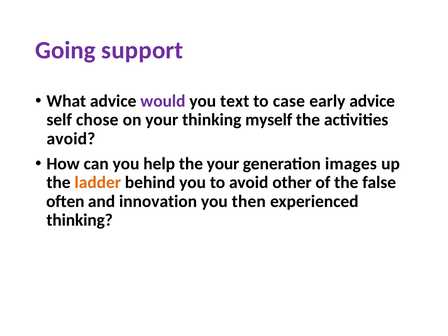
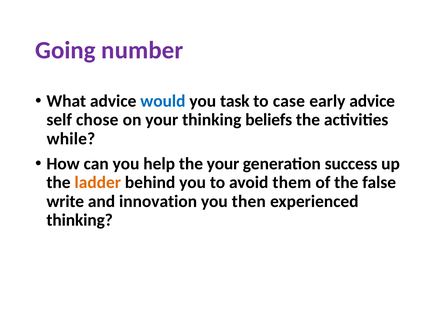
support: support -> number (142, 50)
would colour: purple -> blue (163, 101)
text: text -> task (235, 101)
myself: myself -> beliefs (269, 120)
avoid: avoid -> while (71, 139)
images: images -> success (351, 164)
other: other -> them (292, 182)
often: often -> write (65, 201)
